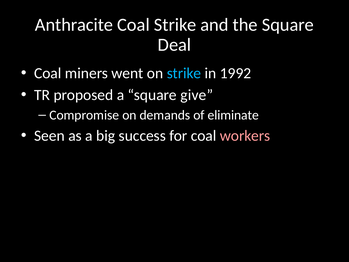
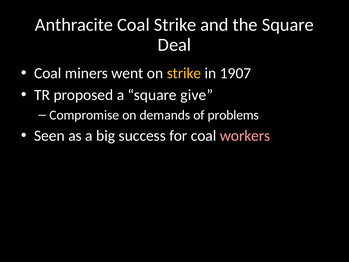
strike colour: light blue -> yellow (184, 73)
1992: 1992 -> 1907 (236, 73)
eliminate: eliminate -> problems (233, 115)
